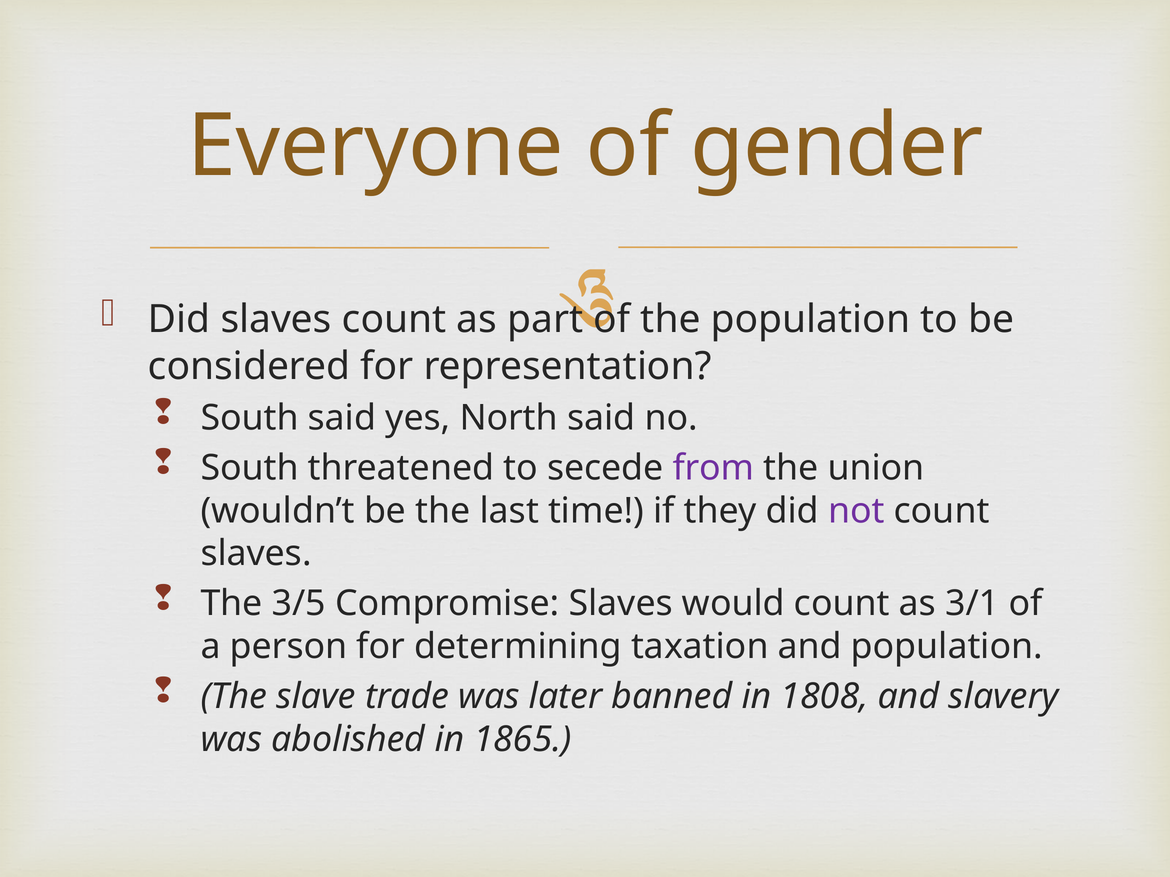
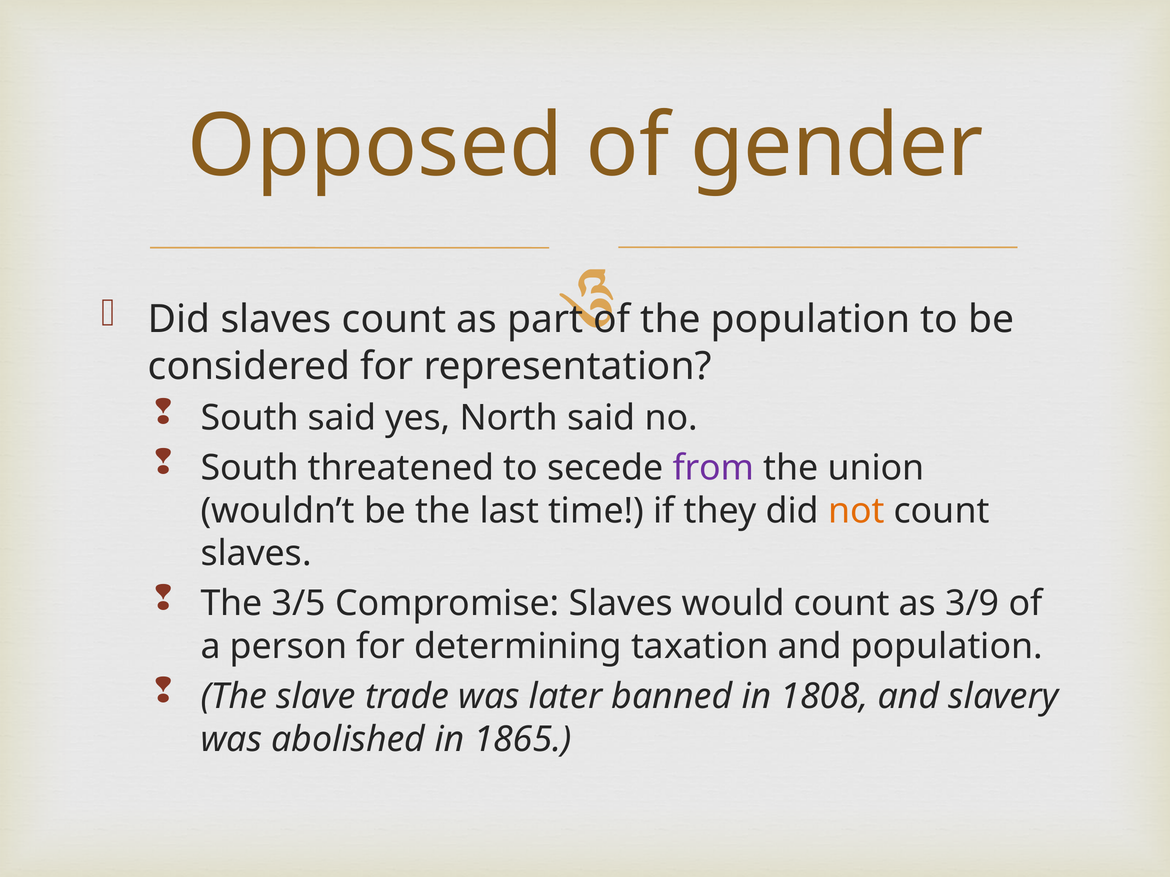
Everyone: Everyone -> Opposed (375, 146)
not colour: purple -> orange (856, 511)
3/1: 3/1 -> 3/9 (972, 604)
